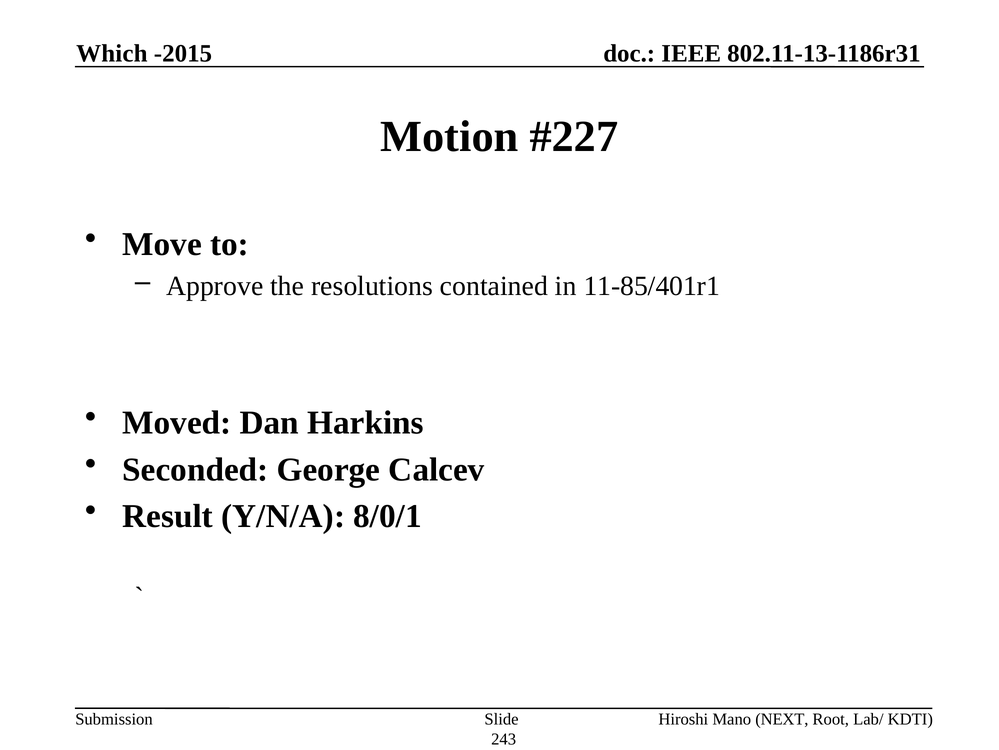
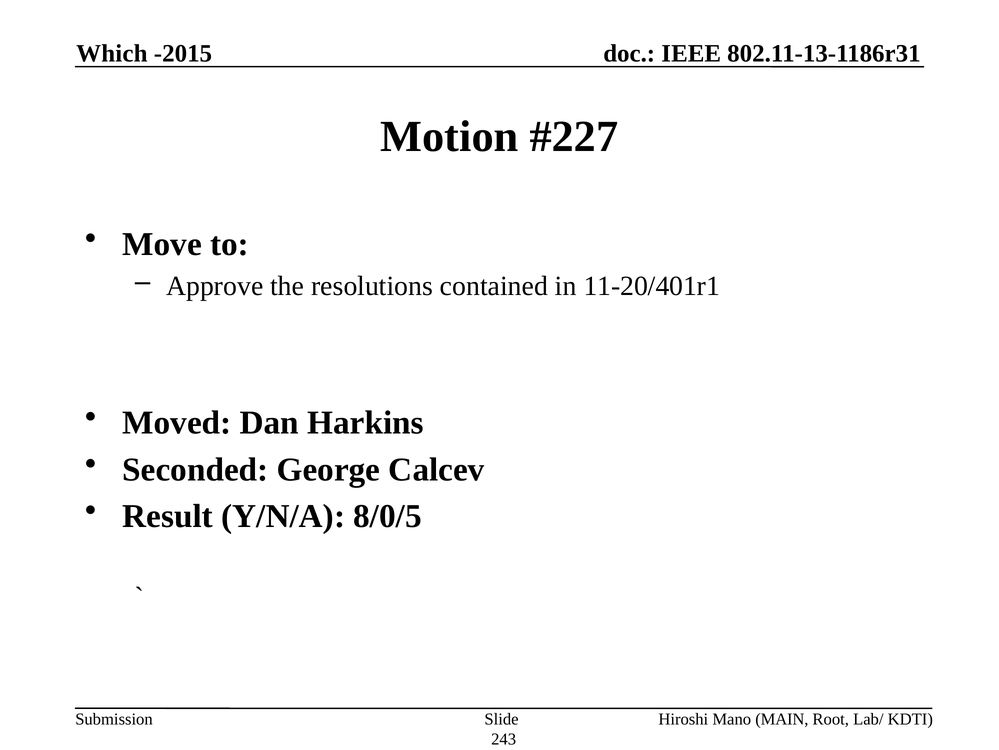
11-85/401r1: 11-85/401r1 -> 11-20/401r1 (652, 286)
8/0/1: 8/0/1 -> 8/0/5 (388, 516)
NEXT: NEXT -> MAIN (782, 719)
